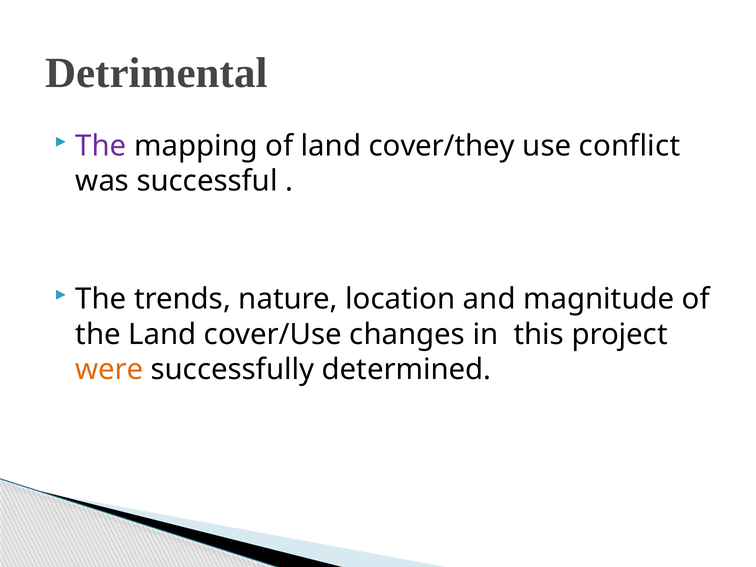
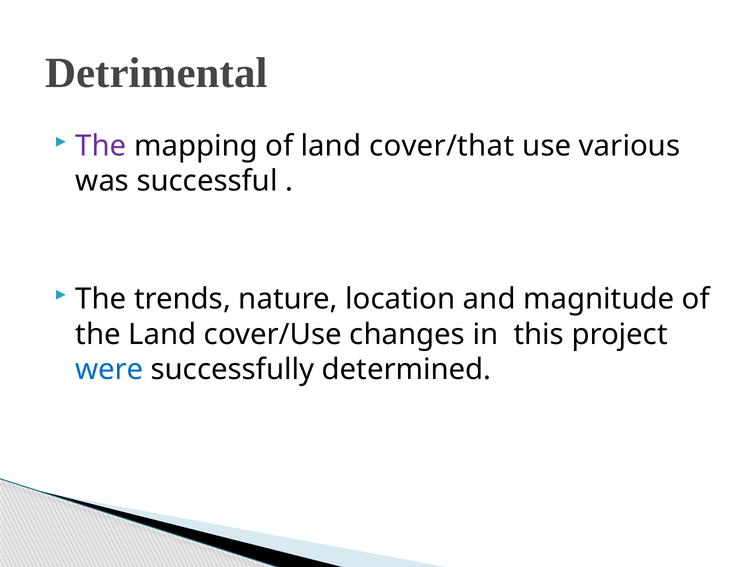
cover/they: cover/they -> cover/that (442, 146)
conflict: conflict -> various (630, 146)
were colour: orange -> blue (109, 370)
